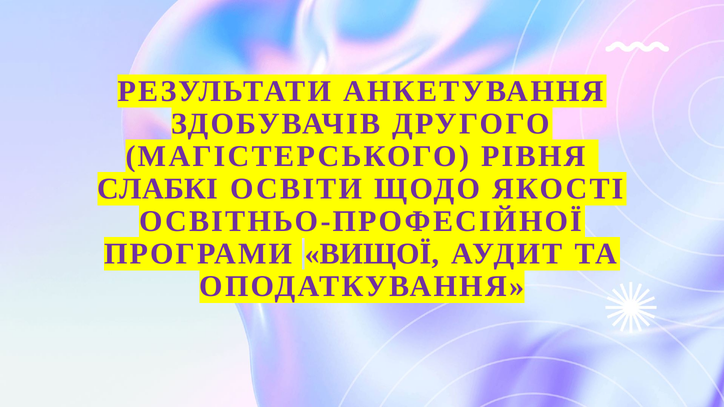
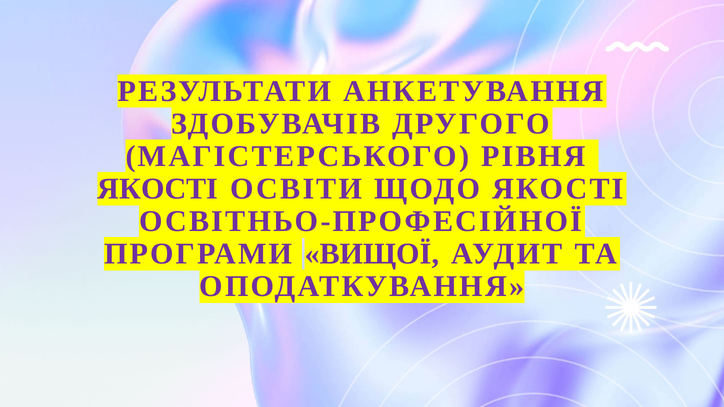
СЛАБКІ: СЛАБКІ -> ЯКОСТІ (158, 189)
